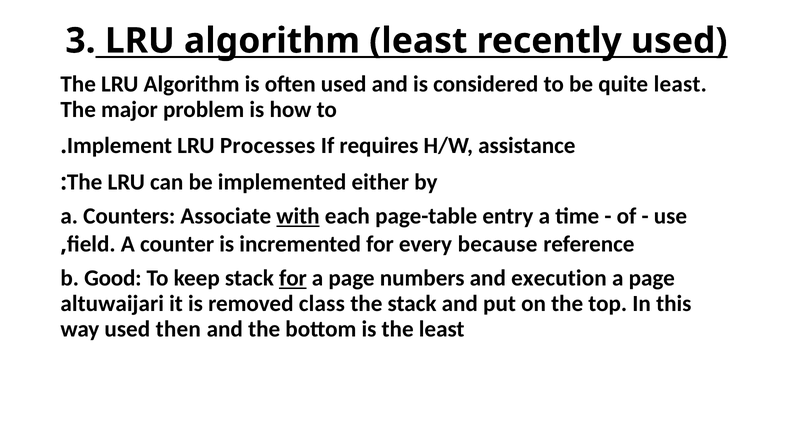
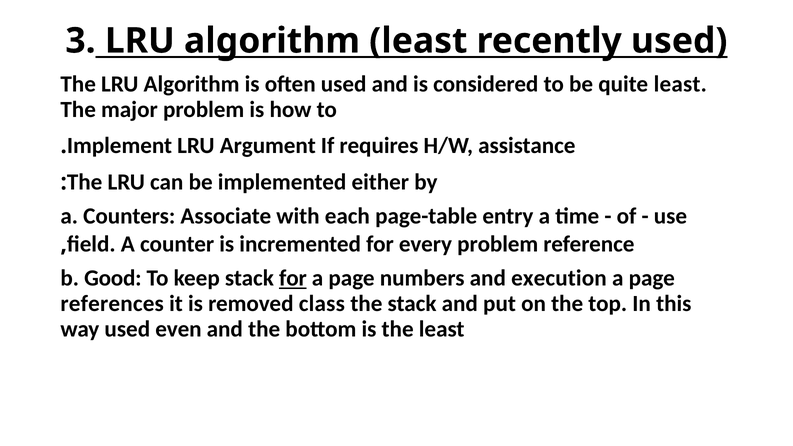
Processes: Processes -> Argument (268, 145)
with underline: present -> none (298, 216)
every because: because -> problem (498, 244)
altuwaijari: altuwaijari -> references (112, 304)
then: then -> even (178, 329)
